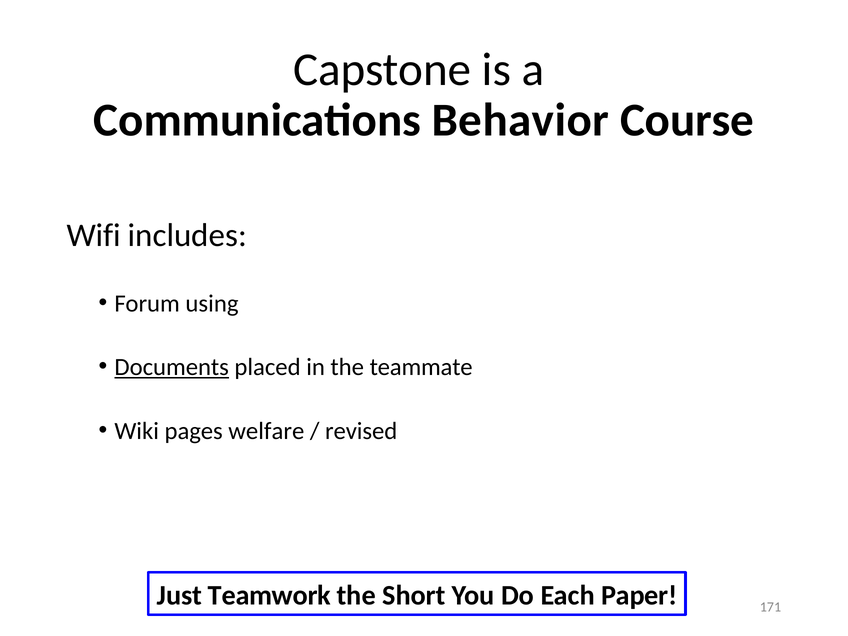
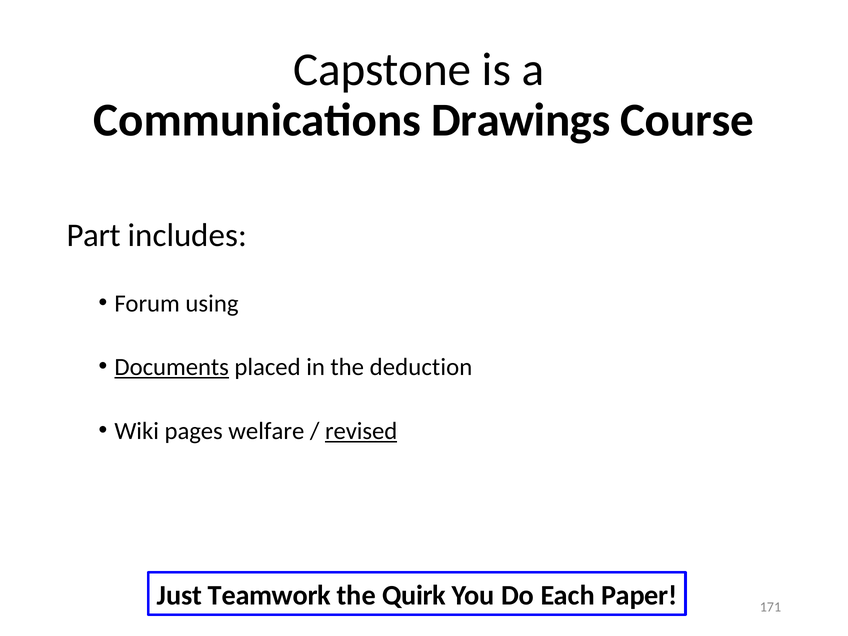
Behavior: Behavior -> Drawings (521, 120)
Wifi: Wifi -> Part (94, 235)
teammate: teammate -> deduction (421, 367)
revised underline: none -> present (361, 431)
Short: Short -> Quirk (414, 595)
